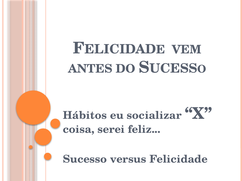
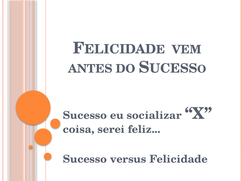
Hábitos: Hábitos -> Sucesso (85, 116)
